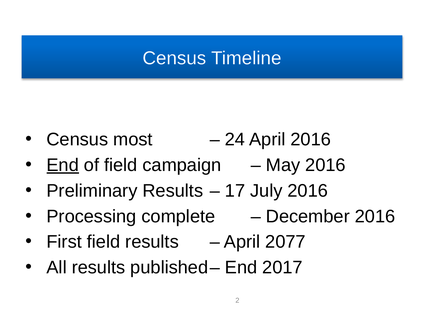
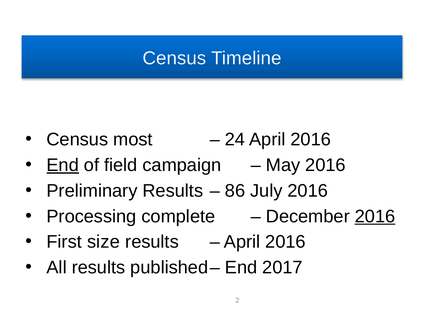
17: 17 -> 86 (235, 191)
2016 underline: none -> present (375, 217)
First field: field -> size (103, 242)
2077: 2077 -> 2016 (286, 242)
